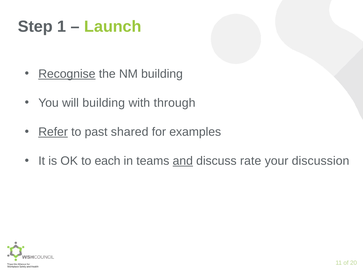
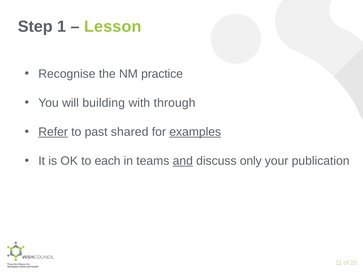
Launch: Launch -> Lesson (113, 27)
Recognise underline: present -> none (67, 74)
NM building: building -> practice (162, 74)
examples underline: none -> present (195, 132)
rate: rate -> only (251, 161)
discussion: discussion -> publication (321, 161)
